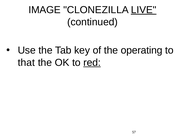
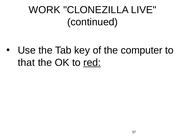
IMAGE: IMAGE -> WORK (45, 10)
LIVE underline: present -> none (144, 10)
operating: operating -> computer (142, 50)
